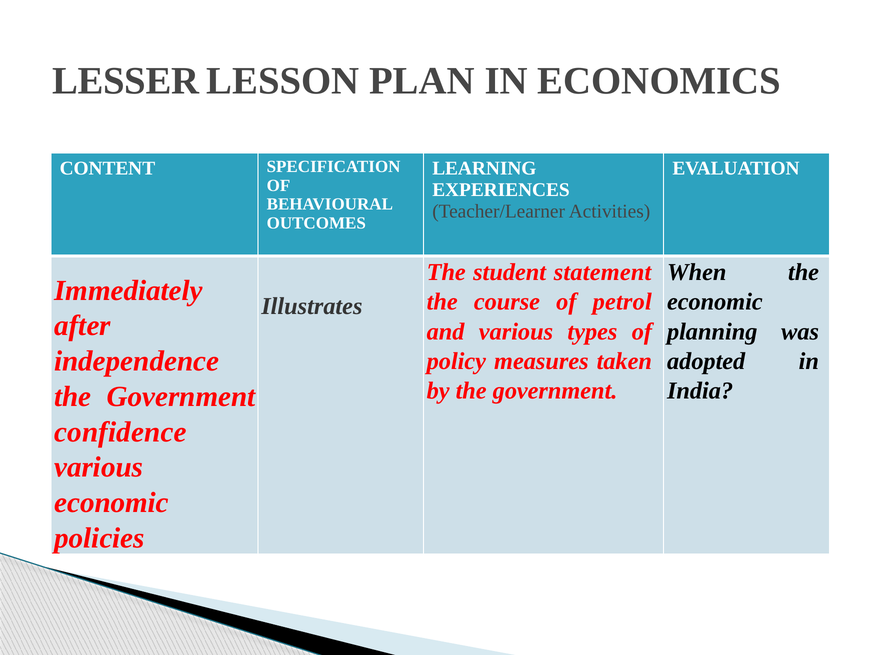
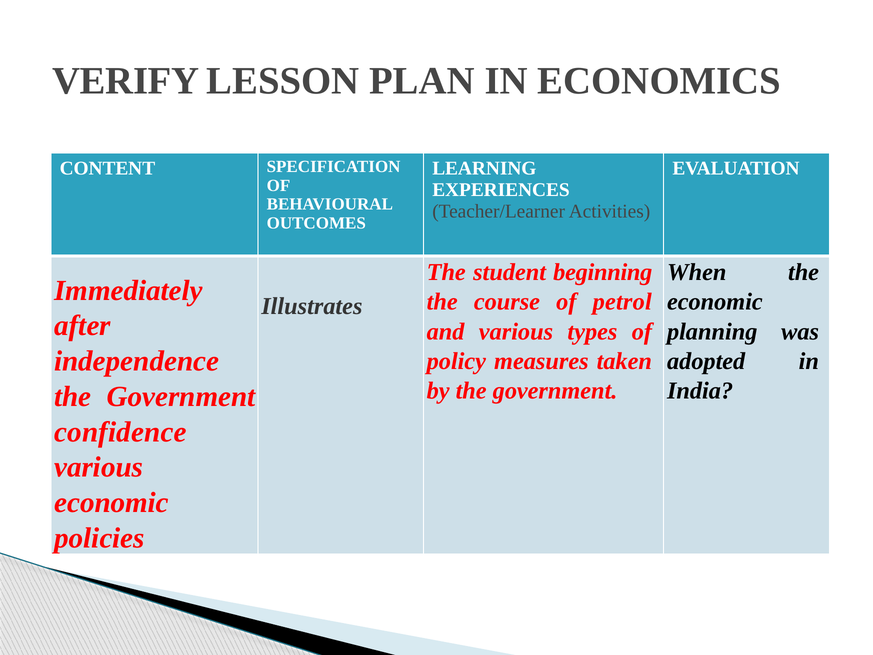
LESSER: LESSER -> VERIFY (126, 81)
statement: statement -> beginning (603, 272)
